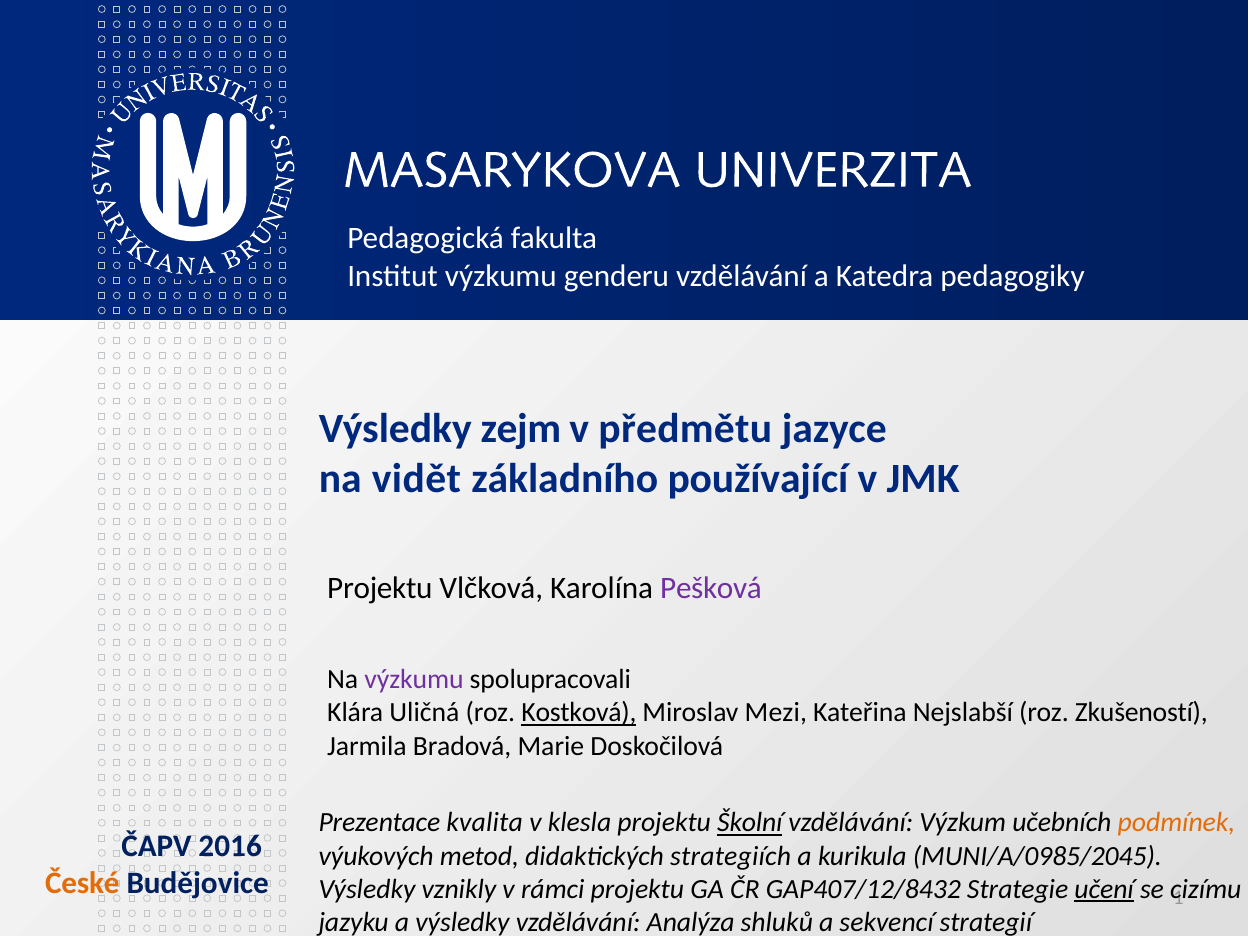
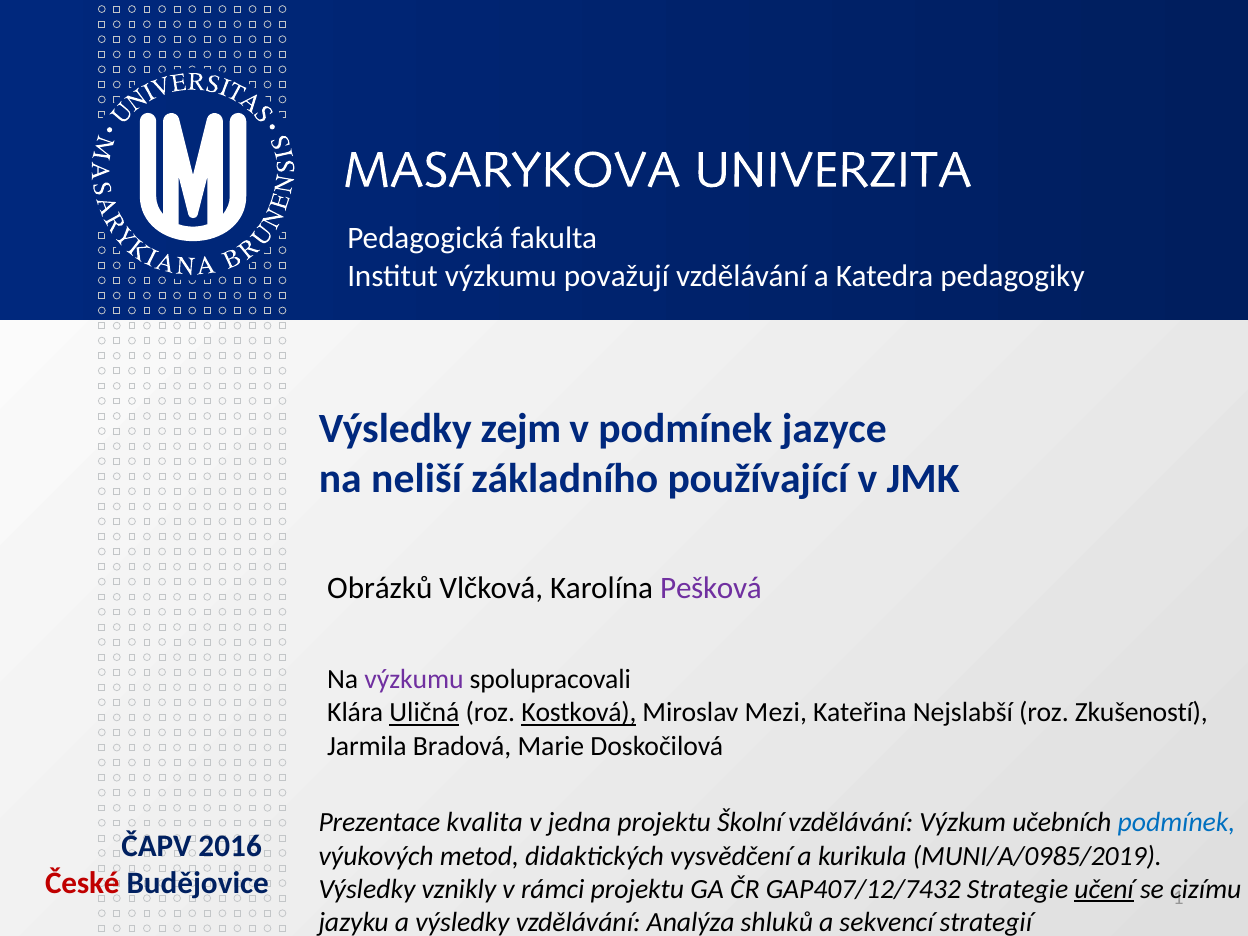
genderu: genderu -> považují (616, 276)
v předmětu: předmětu -> podmínek (685, 429)
vidět: vidět -> neliší (417, 479)
Projektu: Projektu -> Obrázků (380, 588)
Uličná underline: none -> present (424, 713)
klesla: klesla -> jedna (579, 823)
Školní underline: present -> none (750, 823)
podmínek colour: orange -> blue (1177, 823)
strategiích: strategiích -> vysvědčení (731, 856)
MUNI/A/0985/2045: MUNI/A/0985/2045 -> MUNI/A/0985/2019 (1037, 856)
České colour: orange -> red (82, 884)
GAP407/12/8432: GAP407/12/8432 -> GAP407/12/7432 (863, 889)
